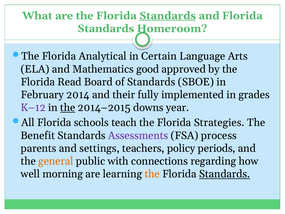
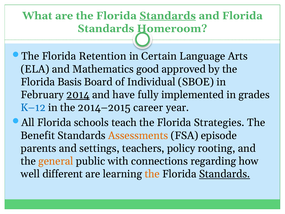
Analytical: Analytical -> Retention (103, 56)
Read: Read -> Basis (70, 82)
of Standards: Standards -> Individual (151, 82)
2014 underline: none -> present (78, 95)
their: their -> have (124, 95)
K–12 colour: purple -> blue (33, 108)
the underline: present -> none (68, 108)
downs: downs -> career (148, 108)
Assessments colour: purple -> orange (138, 135)
process: process -> episode (219, 135)
periods: periods -> rooting (217, 148)
morning: morning -> different (63, 174)
